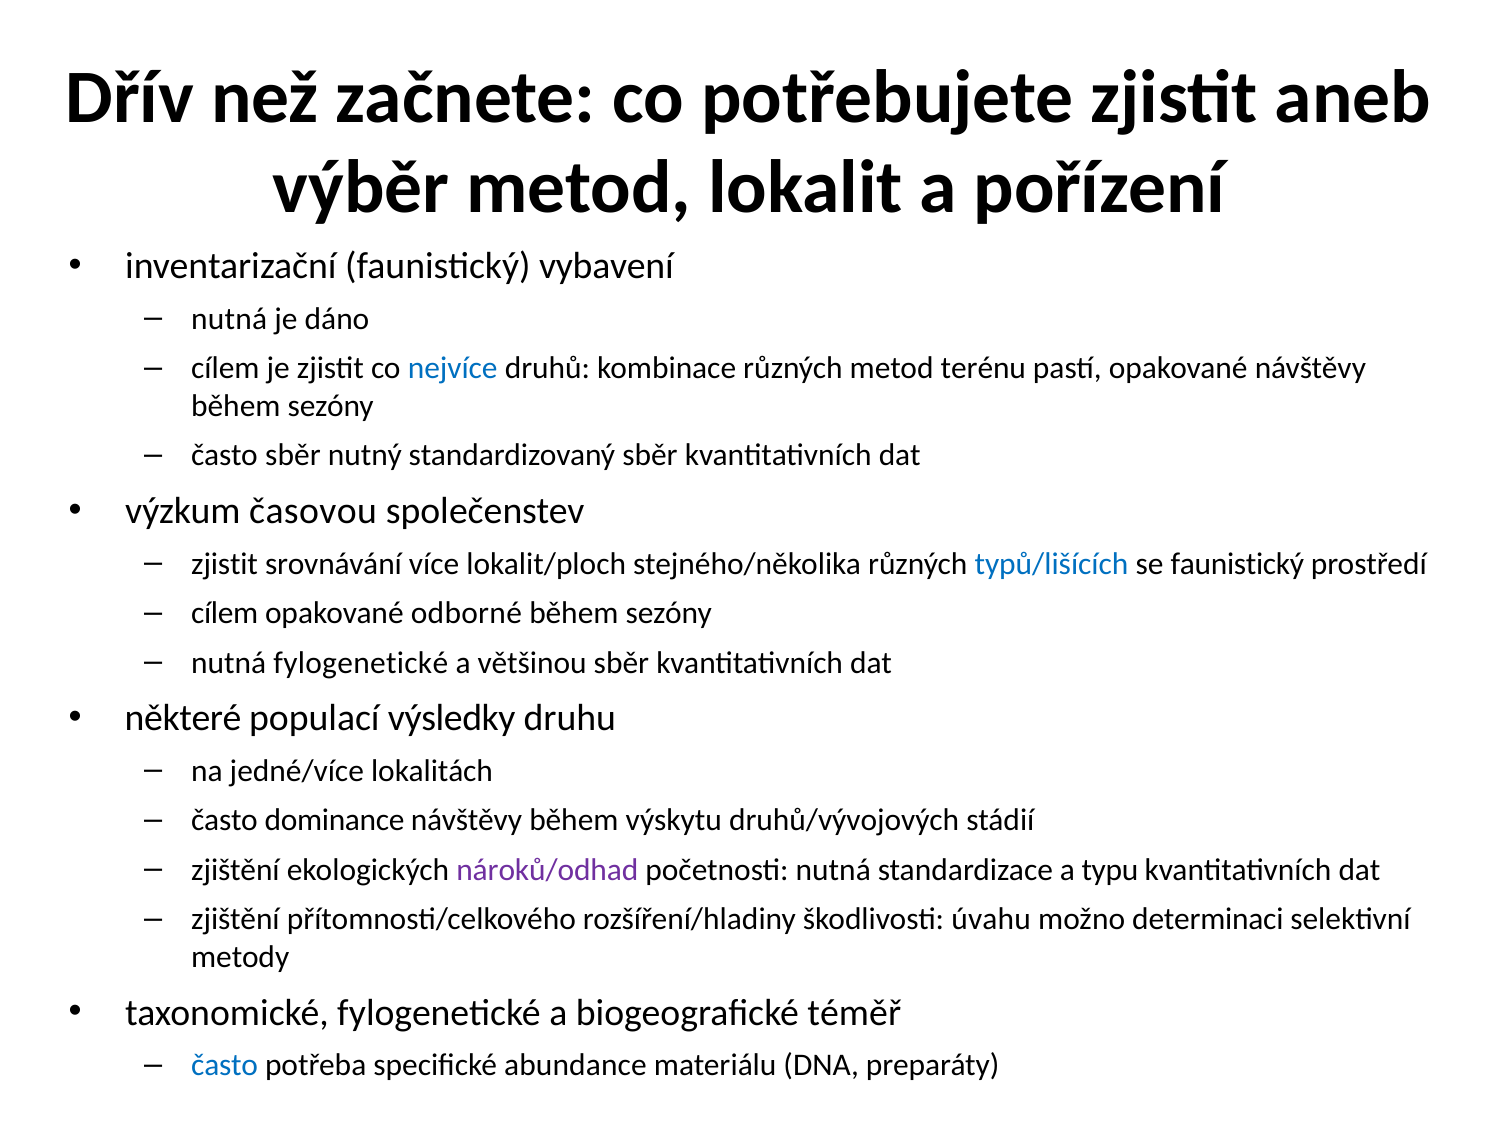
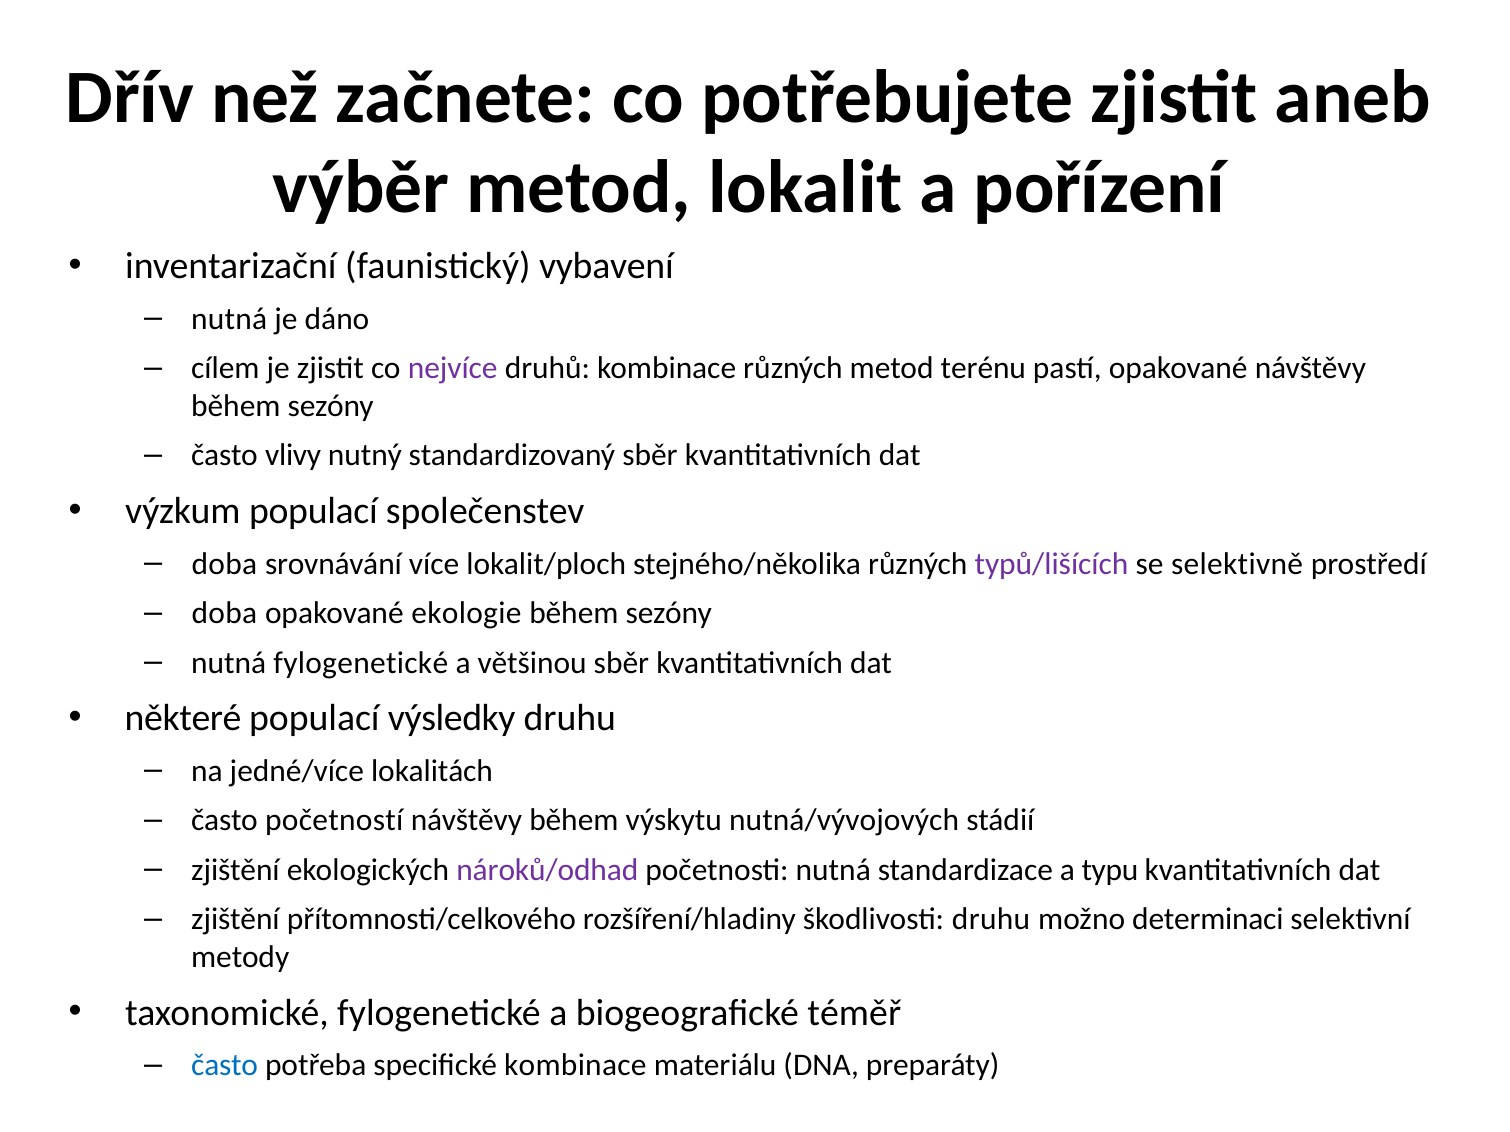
nejvíce colour: blue -> purple (453, 368)
často sběr: sběr -> vlivy (293, 456)
výzkum časovou: časovou -> populací (313, 511)
zjistit: zjistit -> doba (224, 564)
typů/lišících colour: blue -> purple (1051, 564)
se faunistický: faunistický -> selektivně (1237, 564)
cílem: cílem -> doba (224, 614)
odborné: odborné -> ekologie (466, 614)
dominance: dominance -> početností (334, 821)
druhů/vývojových: druhů/vývojových -> nutná/vývojových (844, 821)
škodlivosti úvahu: úvahu -> druhu (991, 920)
specifické abundance: abundance -> kombinace (575, 1066)
